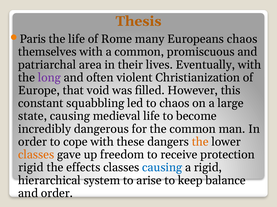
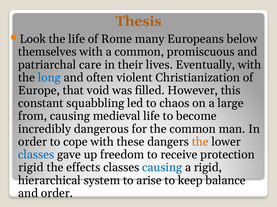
Paris: Paris -> Look (33, 39)
Europeans chaos: chaos -> below (242, 39)
area: area -> care (90, 65)
long colour: purple -> blue (49, 78)
state: state -> from (33, 116)
classes colour: orange -> blue (36, 155)
